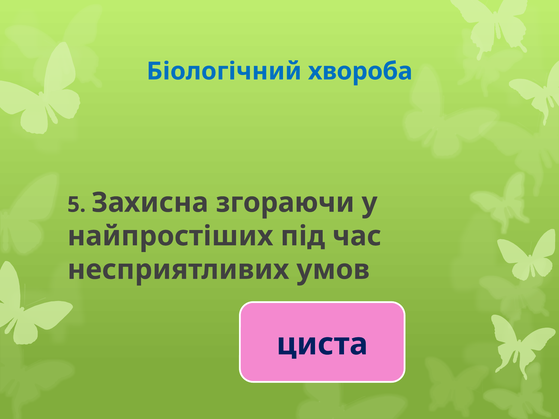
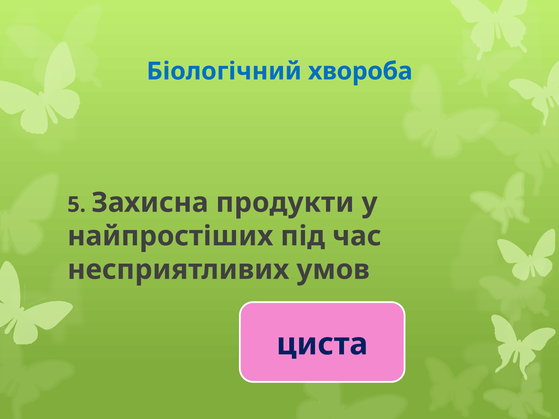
згораючи: згораючи -> продукти (285, 203)
